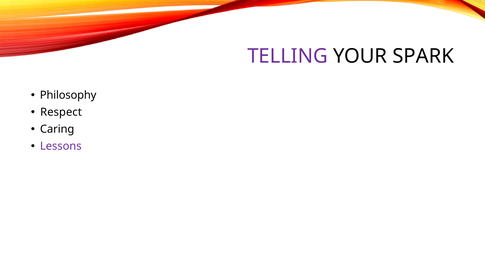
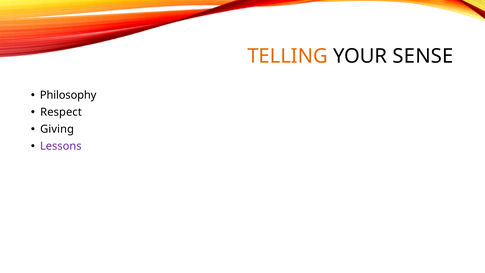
TELLING colour: purple -> orange (288, 56)
SPARK: SPARK -> SENSE (423, 56)
Caring: Caring -> Giving (57, 129)
